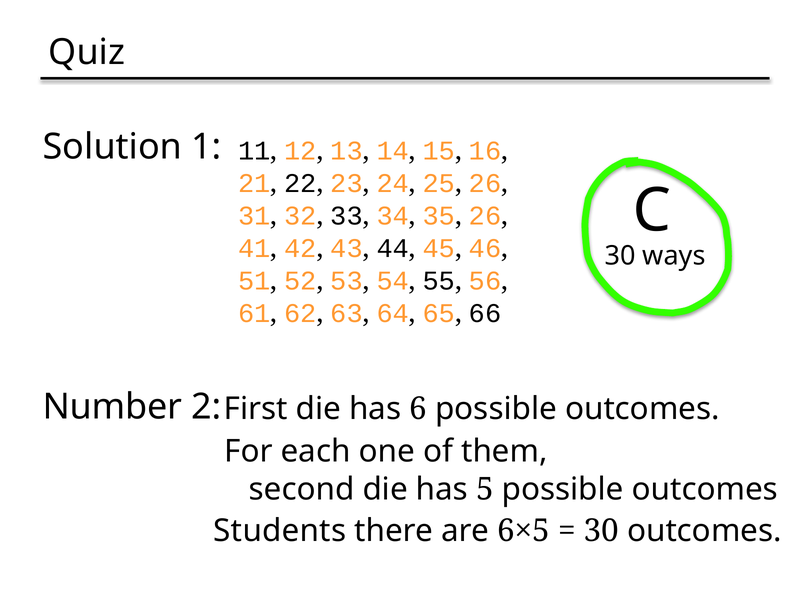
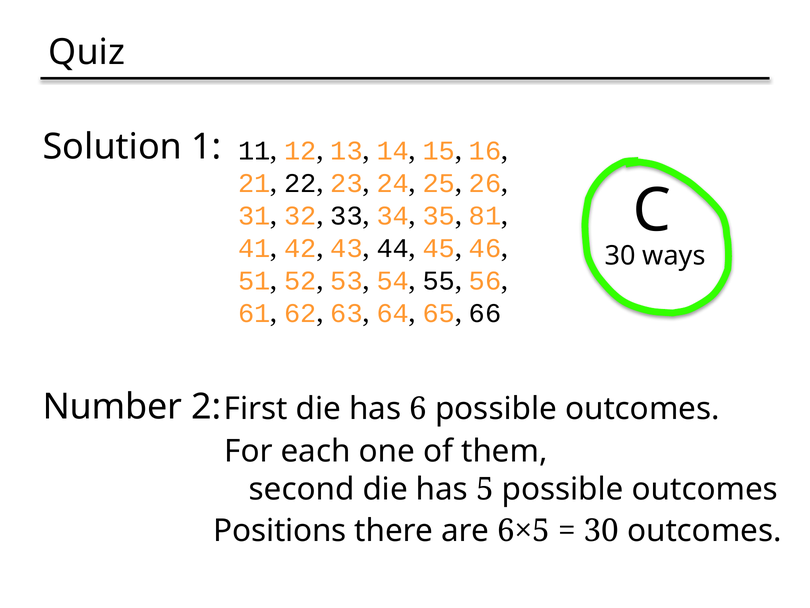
26: 26 -> 81 (485, 216)
Students: Students -> Positions (280, 530)
